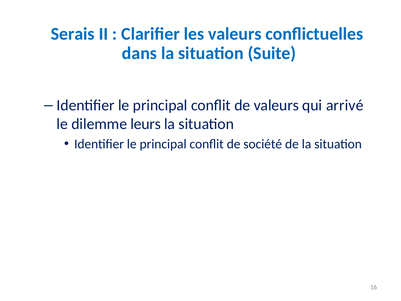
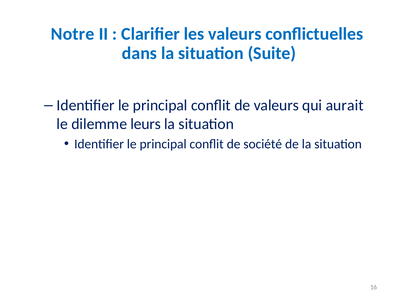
Serais: Serais -> Notre (73, 34)
arrivé: arrivé -> aurait (345, 105)
